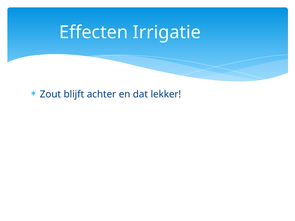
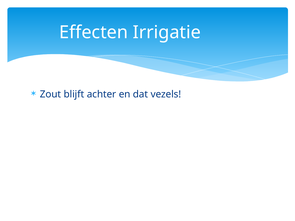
lekker: lekker -> vezels (166, 94)
